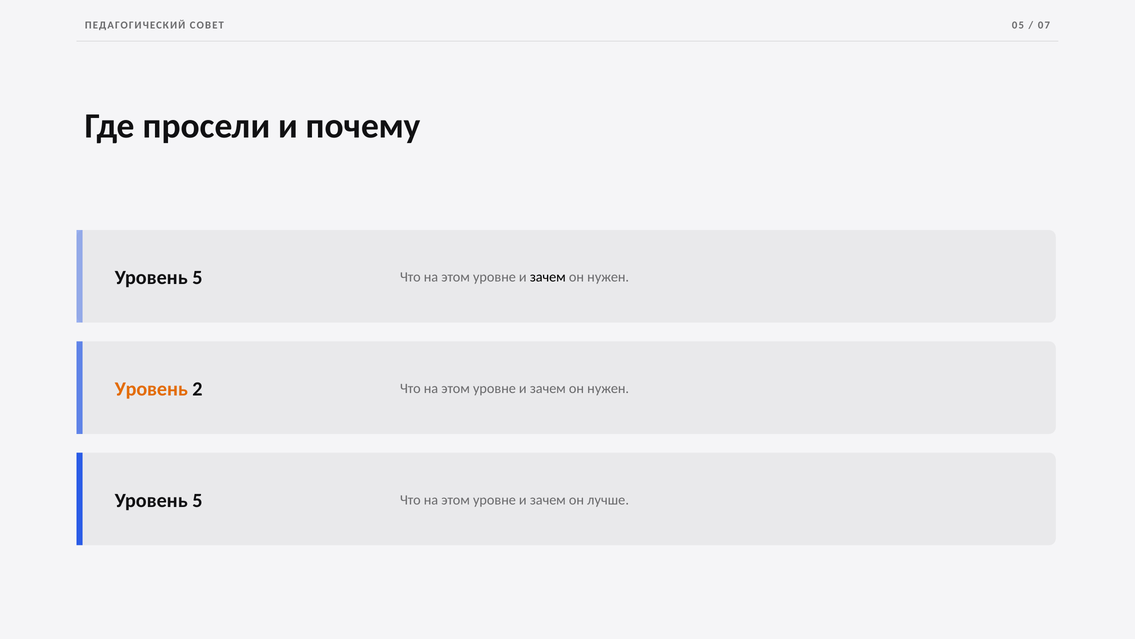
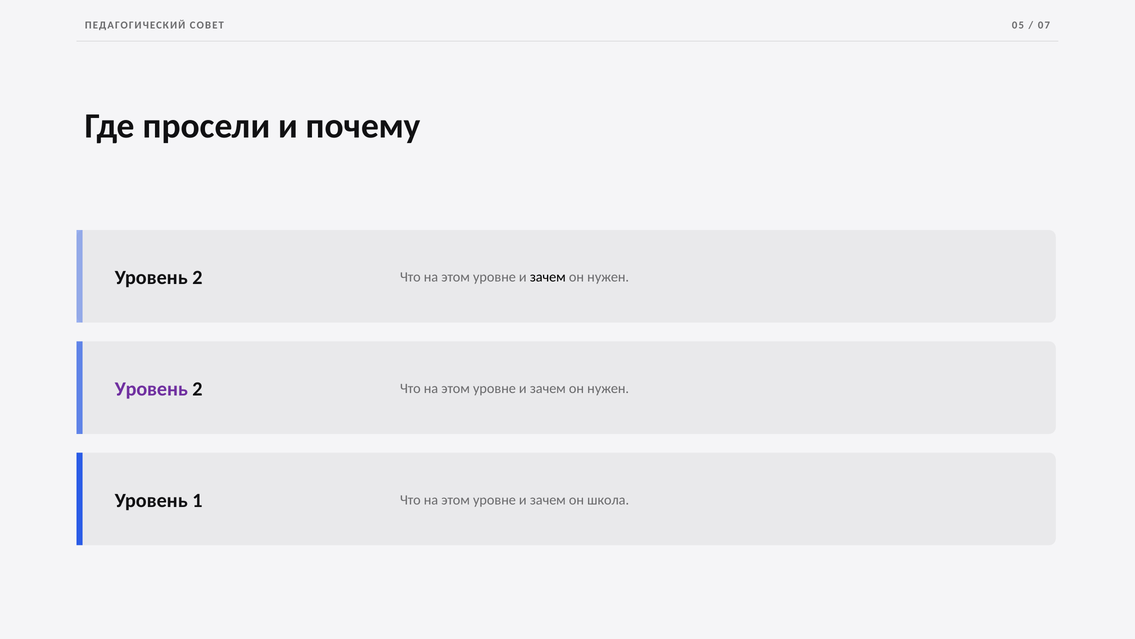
5: 5 -> 2 (197, 278)
Уровень colour: orange -> purple (151, 389)
5: 5 -> 1 (197, 500)
лучше: лучше -> школа (608, 500)
